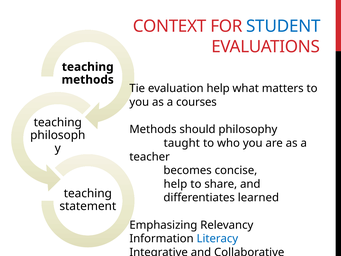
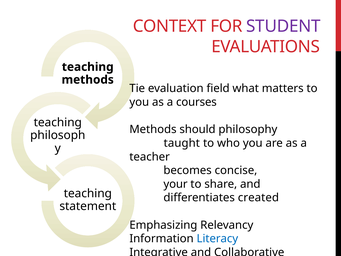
STUDENT colour: blue -> purple (283, 26)
evaluation help: help -> field (218, 88)
help: help -> your (176, 184)
learned: learned -> created (258, 198)
